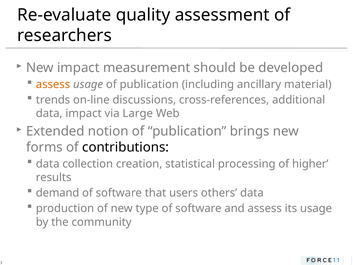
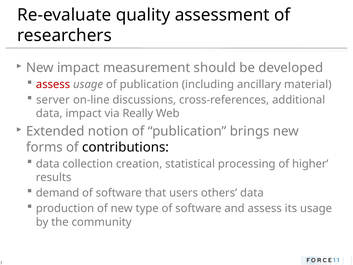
assess colour: orange -> red (53, 84)
trends: trends -> server (53, 100)
Large: Large -> Really (138, 113)
